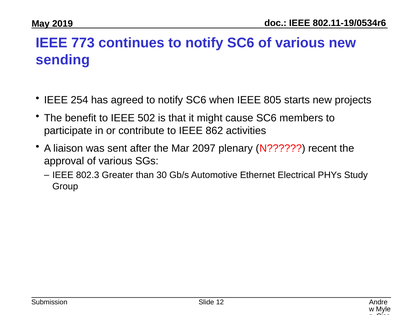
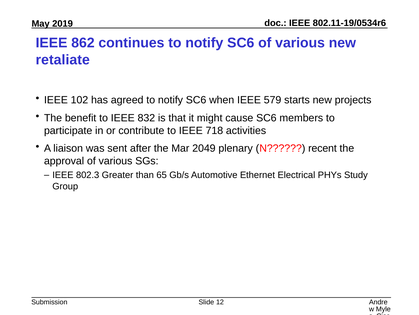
773: 773 -> 862 (83, 43)
sending: sending -> retaliate (63, 60)
254: 254 -> 102 (79, 100)
805: 805 -> 579 (273, 100)
502: 502 -> 832 (146, 118)
862: 862 -> 718 (214, 130)
2097: 2097 -> 2049 (204, 148)
30: 30 -> 65 (162, 175)
